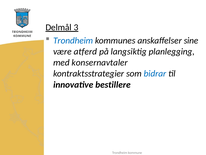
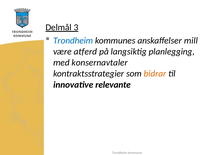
sine: sine -> mill (191, 40)
bidrar colour: blue -> orange (155, 73)
bestillere: bestillere -> relevante (113, 84)
